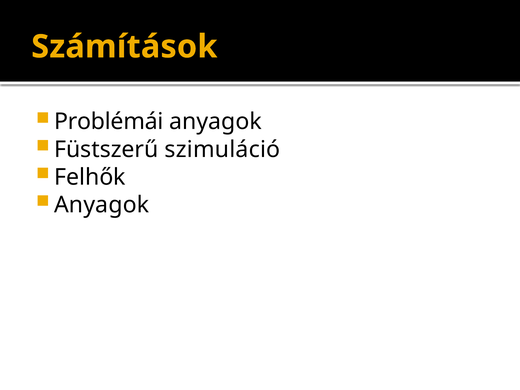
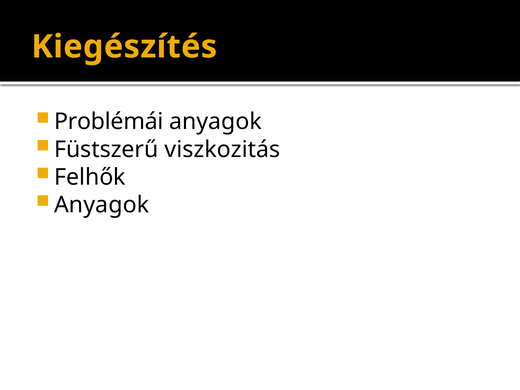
Számítások: Számítások -> Kiegészítés (124, 47)
szimuláció: szimuláció -> viszkozitás (222, 149)
